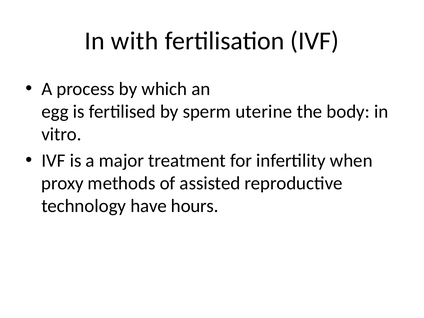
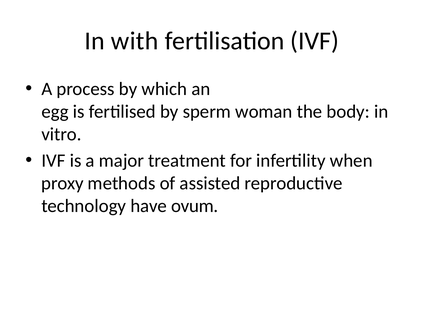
uterine: uterine -> woman (264, 112)
hours: hours -> ovum (195, 206)
